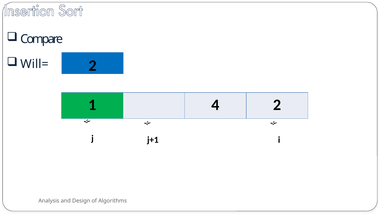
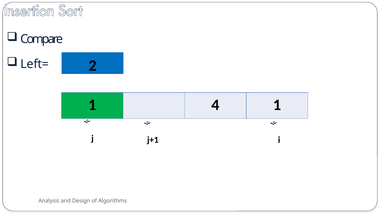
Will=: Will= -> Left= (35, 64)
4 2: 2 -> 1 (277, 105)
